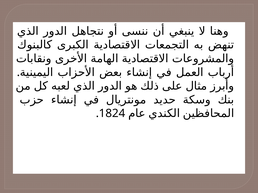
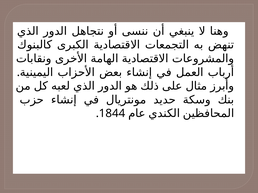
1824: 1824 -> 1844 (112, 114)
